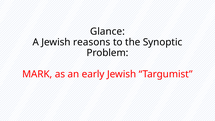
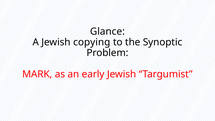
reasons: reasons -> copying (92, 42)
